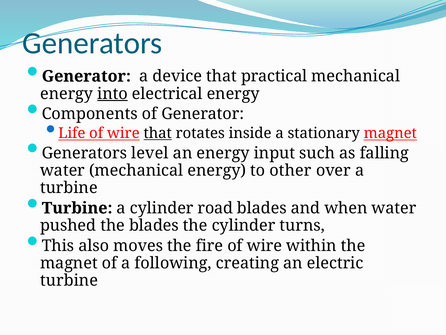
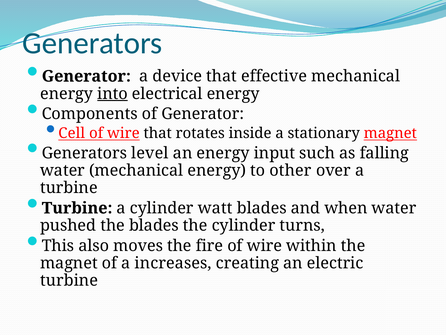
practical: practical -> effective (274, 76)
Life: Life -> Cell (72, 133)
that underline: present -> none (158, 133)
road: road -> watt (215, 208)
following: following -> increases (173, 263)
